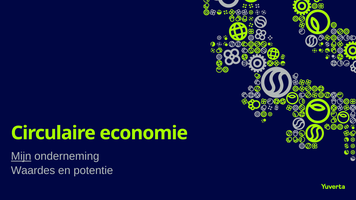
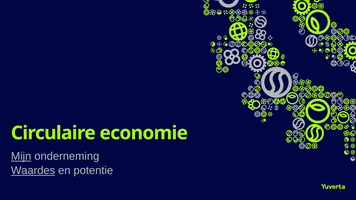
Waardes underline: none -> present (33, 171)
